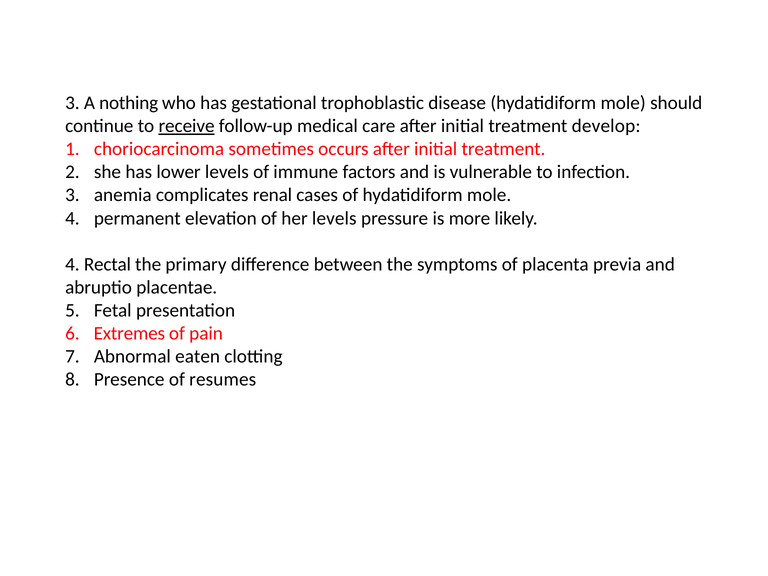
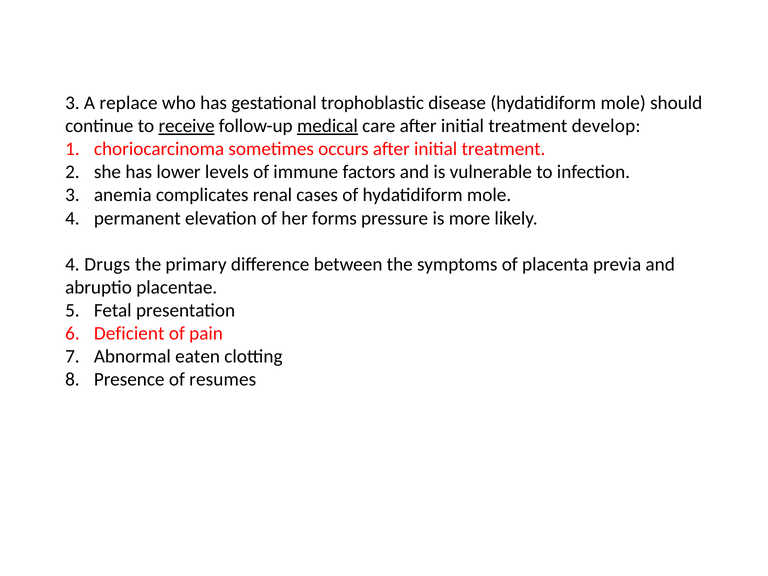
nothing: nothing -> replace (129, 103)
medical underline: none -> present (327, 126)
her levels: levels -> forms (334, 218)
Rectal: Rectal -> Drugs (107, 264)
Extremes: Extremes -> Deficient (129, 333)
